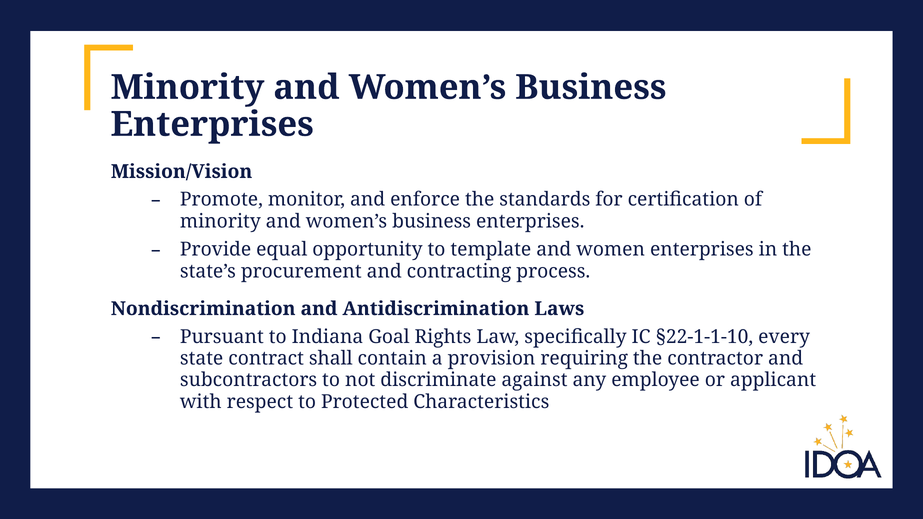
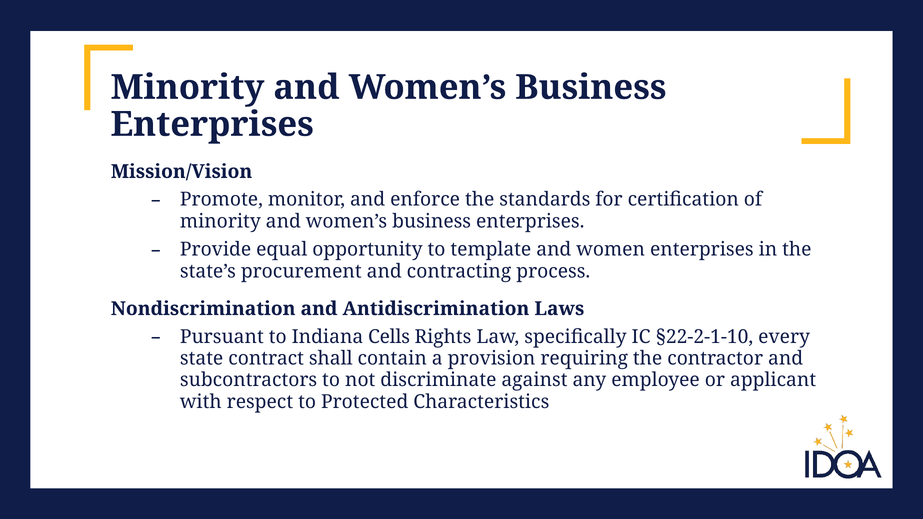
Goal: Goal -> Cells (389, 337)
§22-1-1-10: §22-1-1-10 -> §22-2-1-10 (704, 337)
